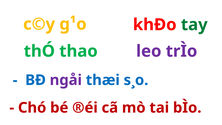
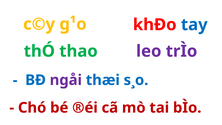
tay colour: green -> blue (194, 25)
